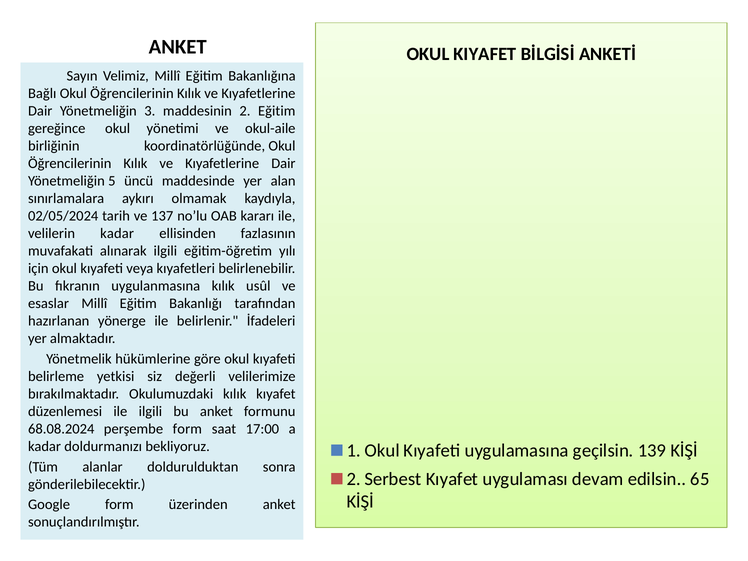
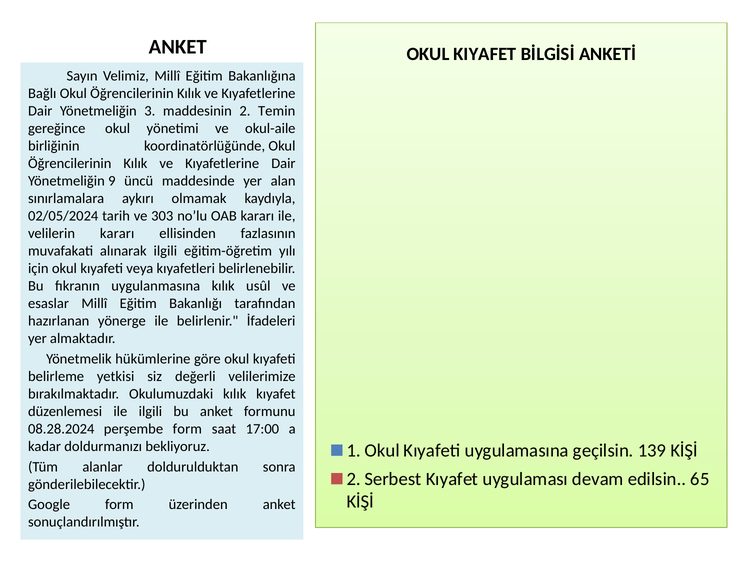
2 Eğitim: Eğitim -> Temin (277, 111)
5: 5 -> 9 (112, 181)
137: 137 -> 303 (162, 216)
velilerin kadar: kadar -> kararı (117, 233)
68.08.2024: 68.08.2024 -> 08.28.2024 (61, 429)
